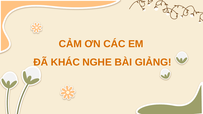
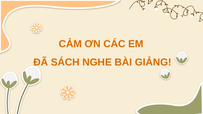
KHÁC: KHÁC -> SÁCH (65, 62)
